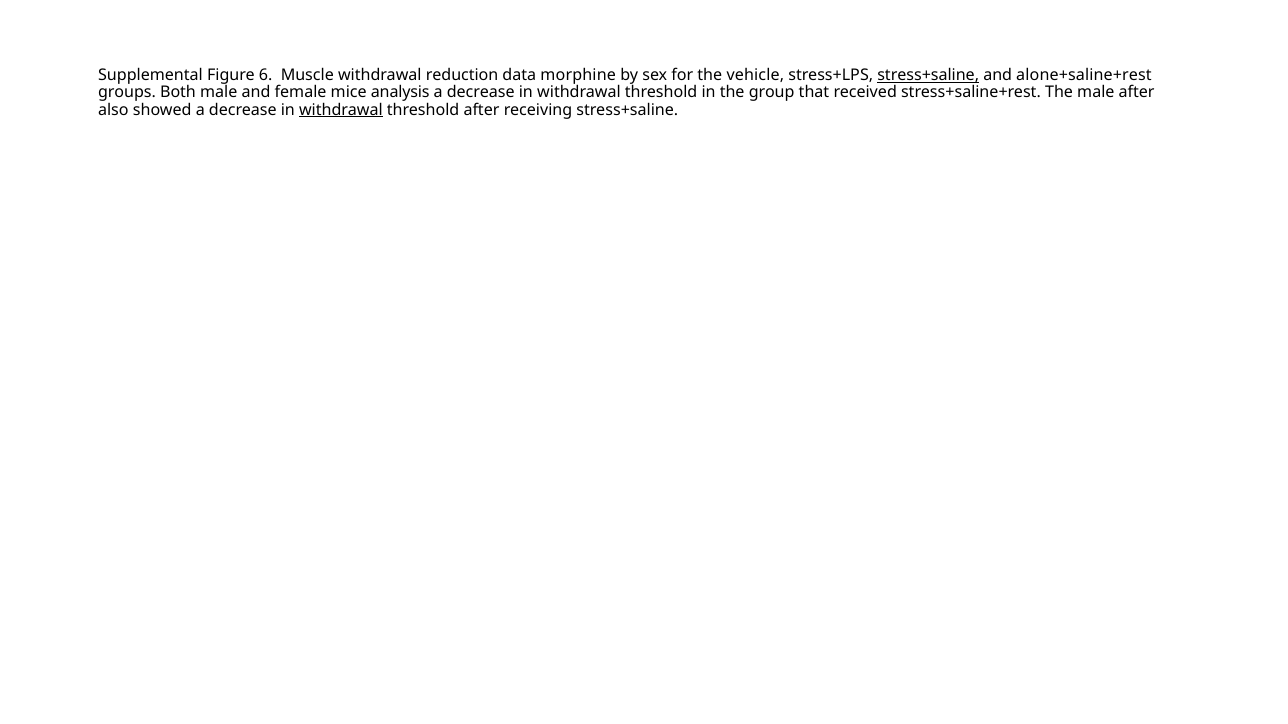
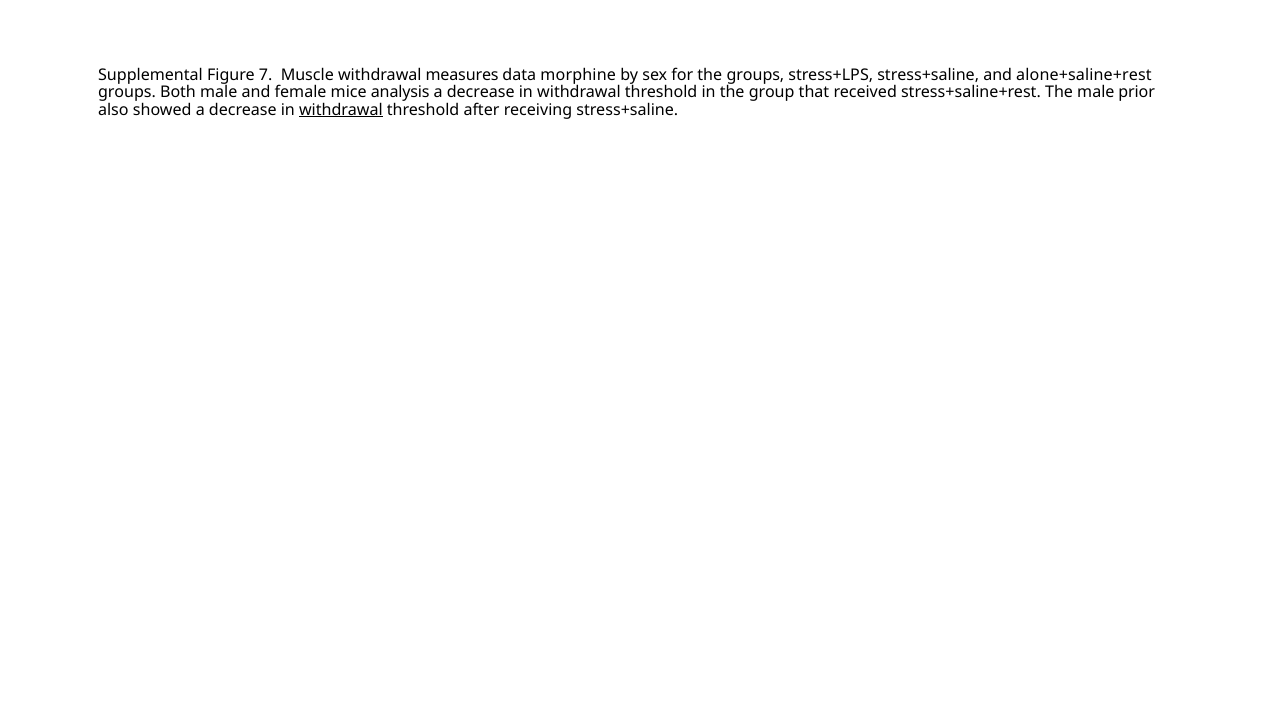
6: 6 -> 7 (266, 75)
reduction: reduction -> measures (462, 75)
the vehicle: vehicle -> groups (755, 75)
stress+saline underline: present -> none (928, 75)
male after: after -> prior (1137, 93)
